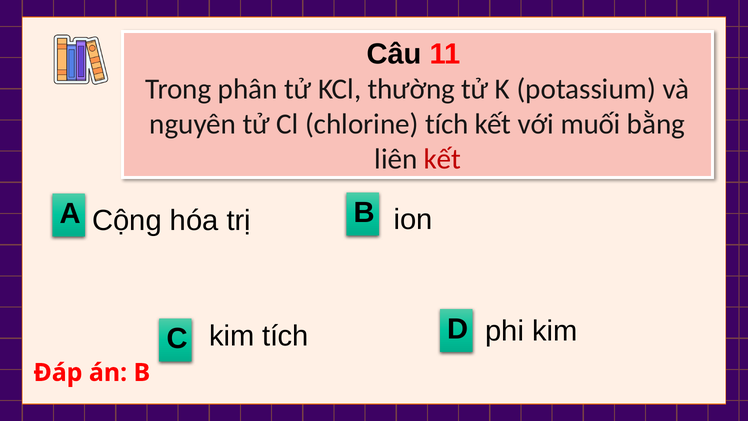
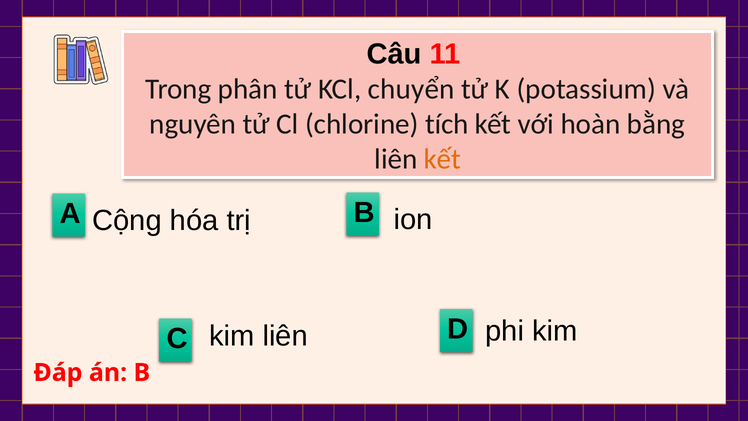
thường: thường -> chuyển (411, 89)
muối: muối -> hoàn (591, 124)
kết colour: red -> orange (442, 159)
kim tích: tích -> liên (285, 336)
